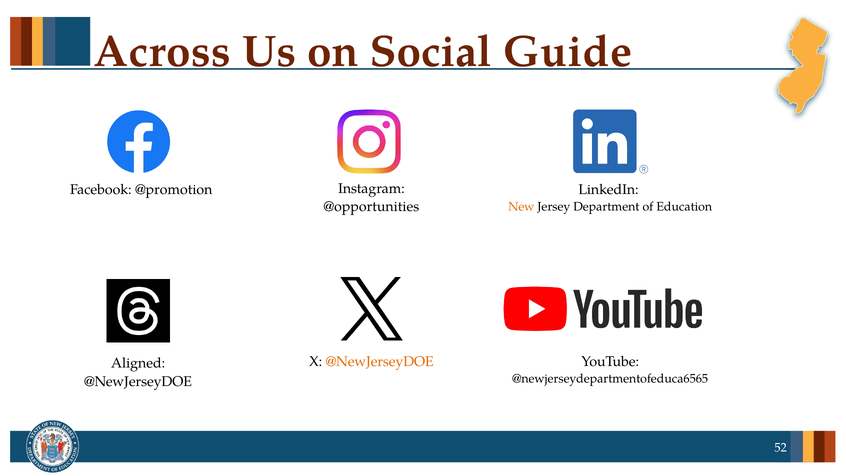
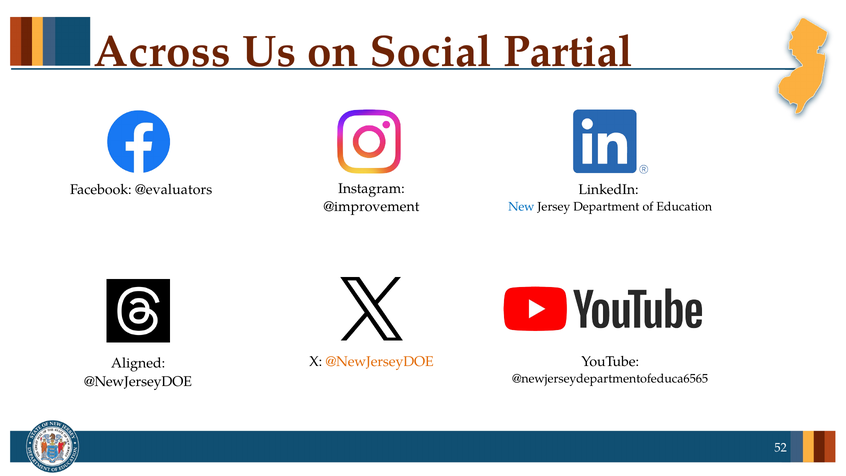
Guide: Guide -> Partial (568, 52)
@promotion: @promotion -> @evaluators (174, 190)
@opportunities: @opportunities -> @improvement (371, 207)
New colour: orange -> blue (521, 207)
